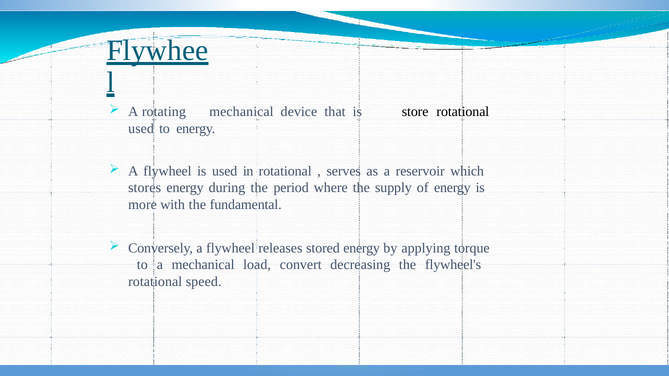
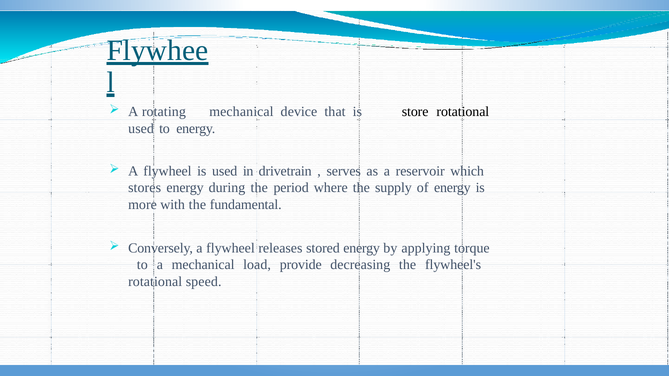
in rotational: rotational -> drivetrain (285, 171)
convert: convert -> provide (301, 265)
